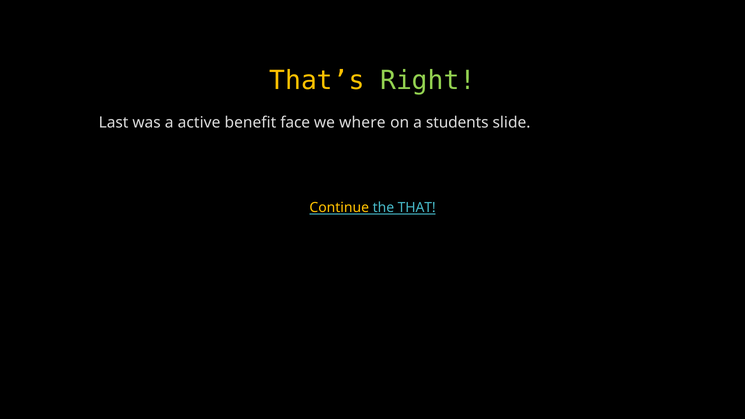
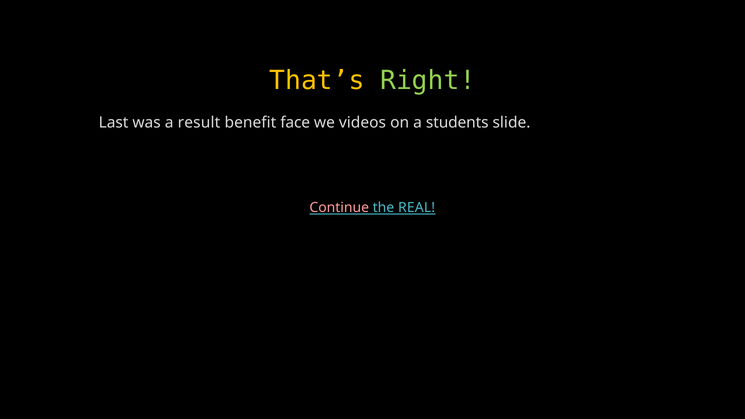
active: active -> result (199, 123)
where: where -> videos (362, 123)
Continue colour: yellow -> pink (339, 208)
THAT: THAT -> REAL (417, 208)
